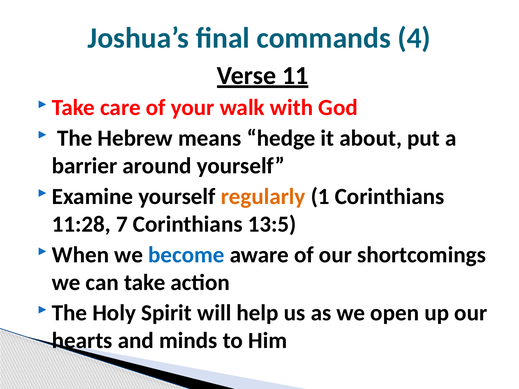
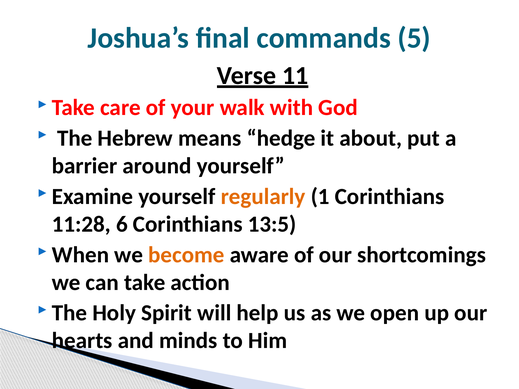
4: 4 -> 5 (414, 38)
7: 7 -> 6 (122, 224)
become colour: blue -> orange (186, 255)
